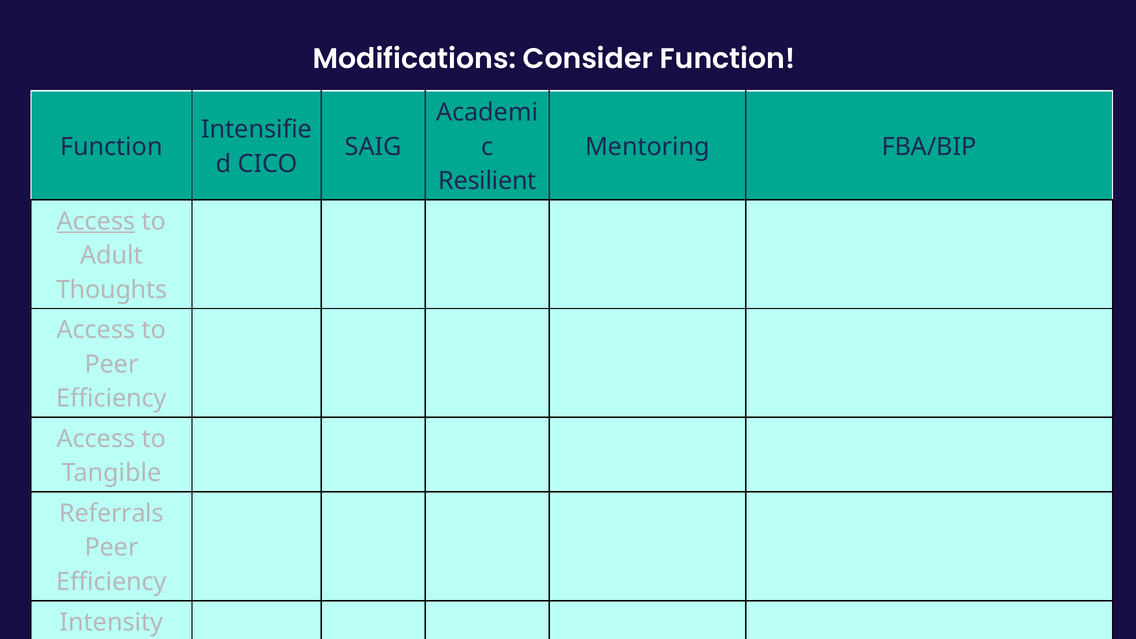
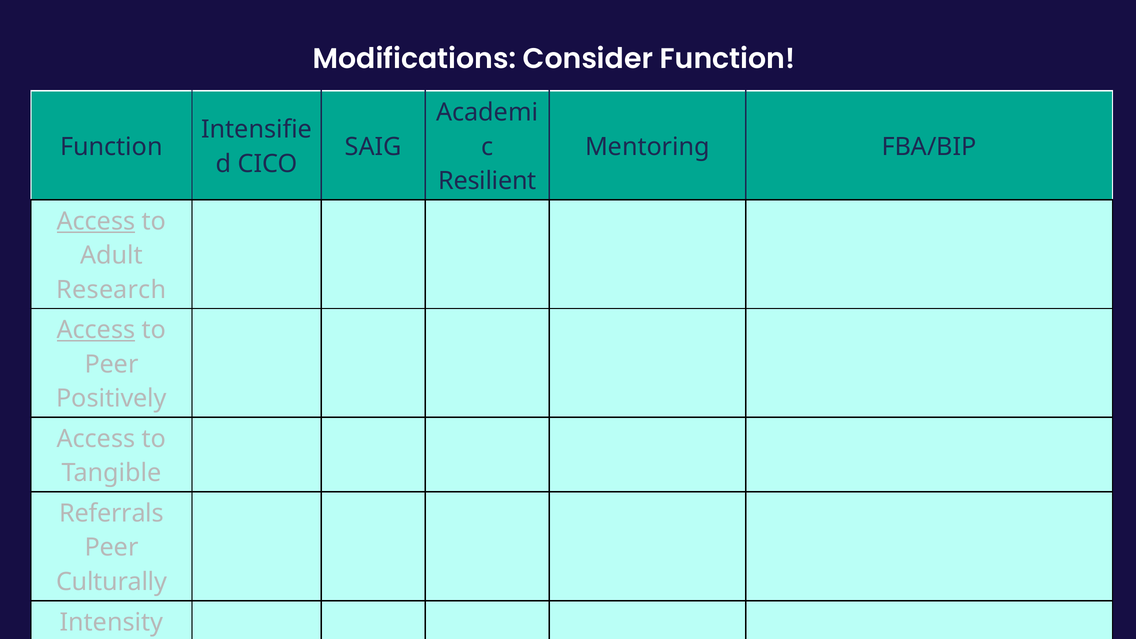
Thoughts: Thoughts -> Research (111, 290)
Access underline: none -> present (96, 330)
Efficiency: Efficiency -> Positively (112, 399)
Efficiency: Efficiency -> Culturally (112, 582)
